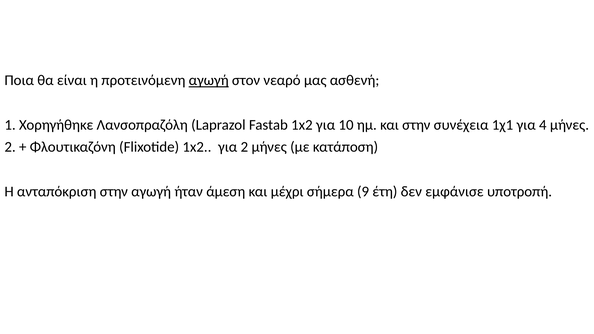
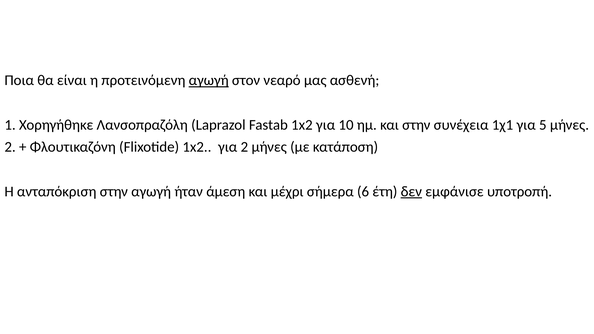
4: 4 -> 5 (543, 125)
9: 9 -> 6 (363, 192)
δεν underline: none -> present (411, 192)
